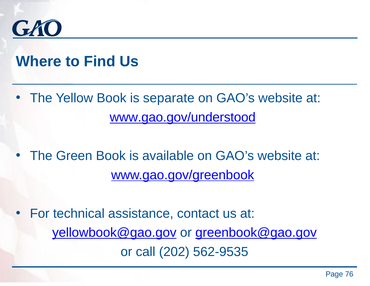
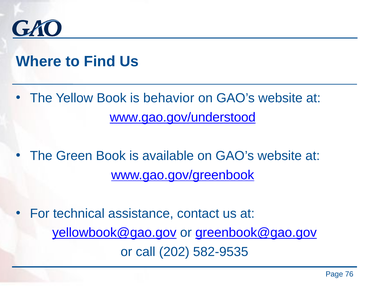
separate: separate -> behavior (169, 98)
562-9535: 562-9535 -> 582-9535 (221, 252)
